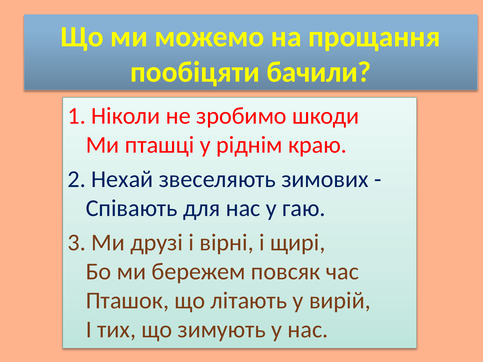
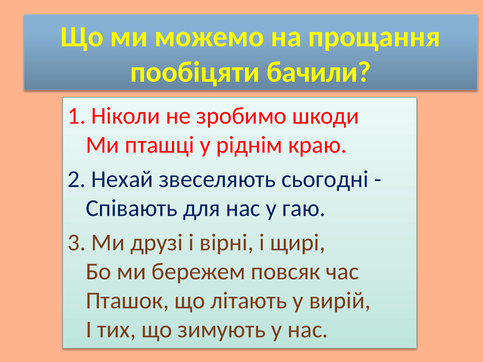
зимових: зимових -> сьогодні (325, 179)
